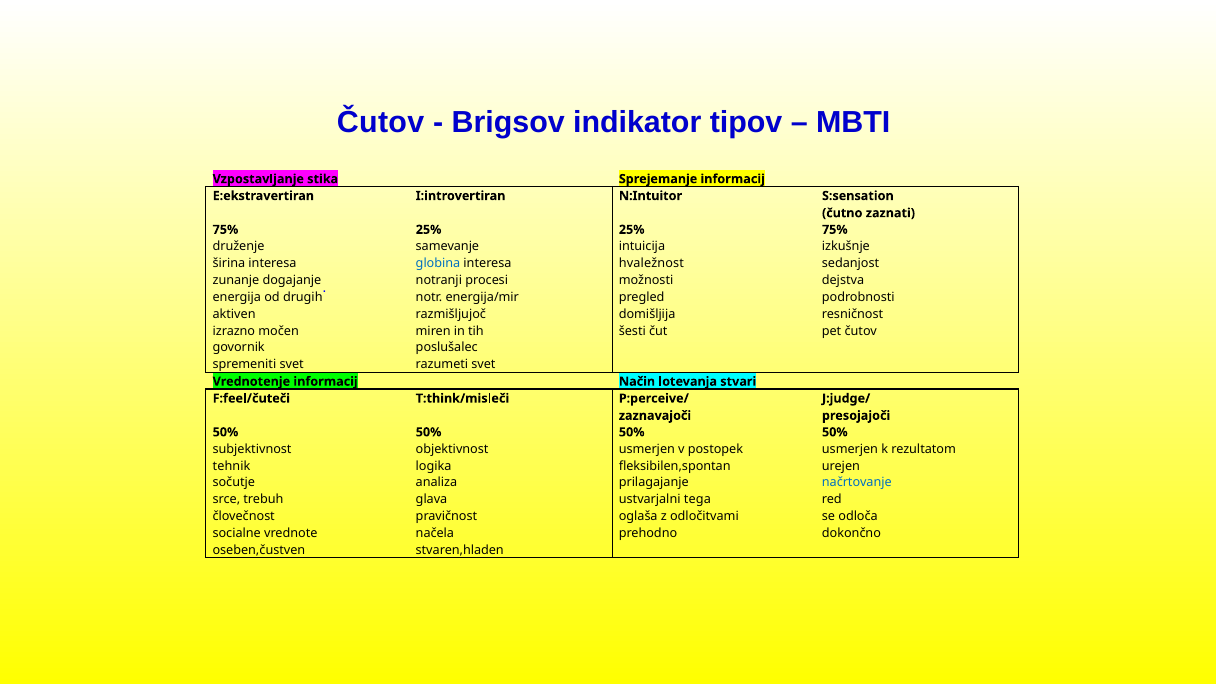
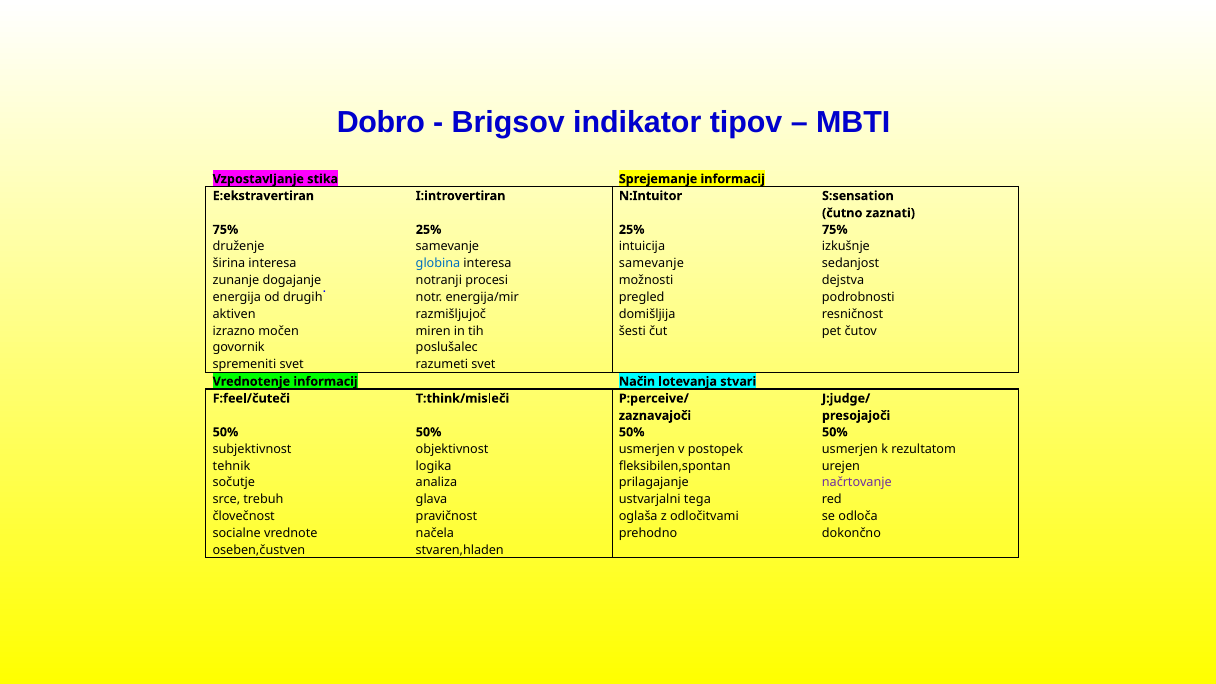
Čutov: Čutov -> Dobro (381, 123)
interesa hvaležnost: hvaležnost -> samevanje (651, 263)
načrtovanje colour: blue -> purple (857, 483)
